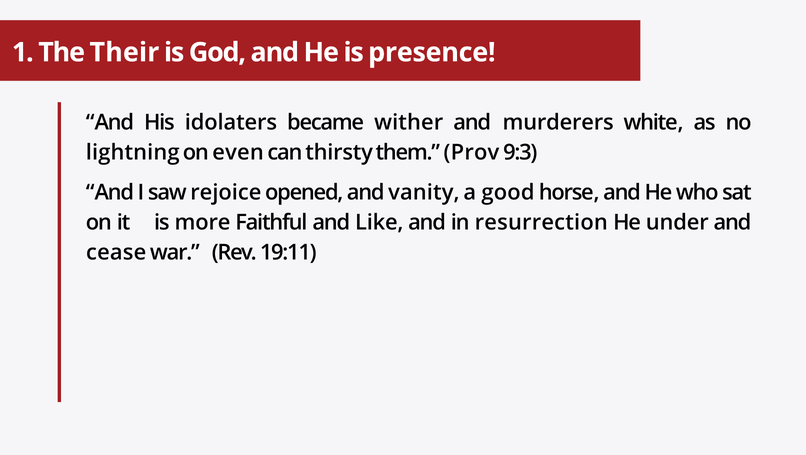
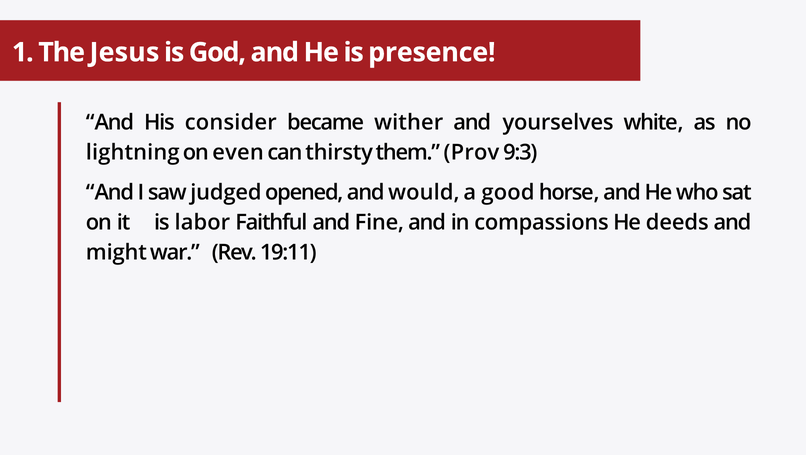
Their: Their -> Jesus (124, 52)
idolaters: idolaters -> consider (231, 122)
murderers: murderers -> yourselves (558, 122)
rejoice: rejoice -> judged (226, 192)
vanity: vanity -> would (424, 192)
more: more -> labor (202, 222)
Like: Like -> Fine (379, 222)
resurrection: resurrection -> compassions (541, 222)
under: under -> deeds (677, 222)
cease: cease -> might (116, 252)
